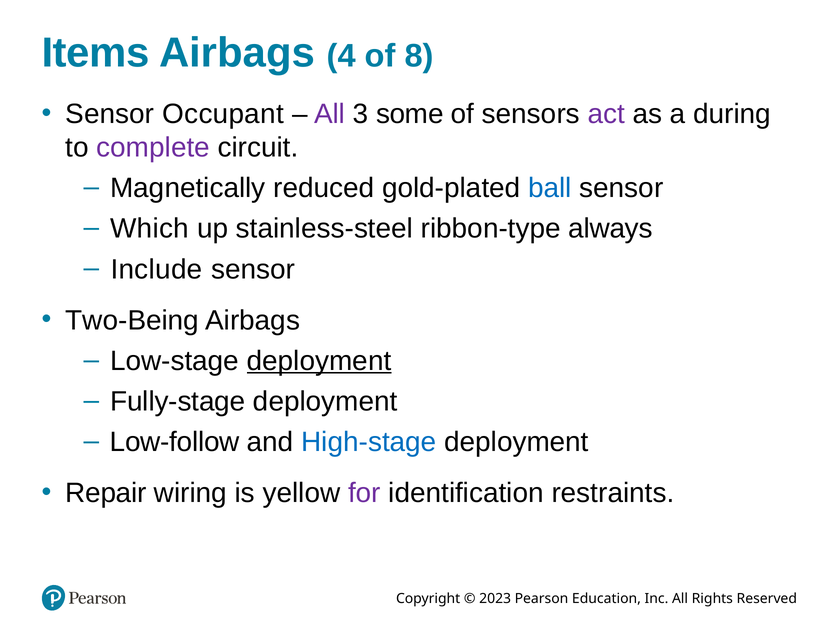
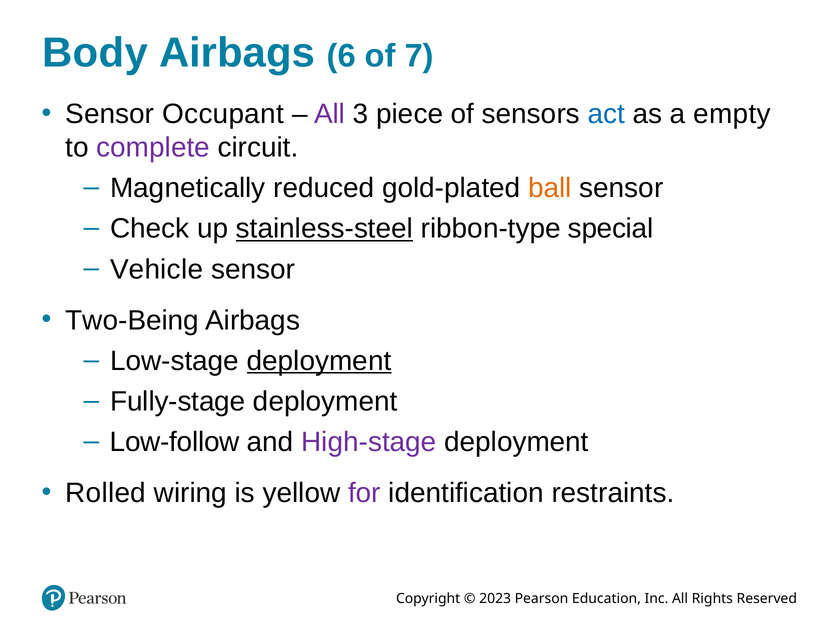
Items: Items -> Body (95, 53)
4: 4 -> 6 (341, 56)
8: 8 -> 7 (419, 56)
some: some -> piece (410, 114)
act colour: purple -> blue (606, 114)
during: during -> empty (732, 114)
ball colour: blue -> orange (550, 188)
Which: Which -> Check (150, 229)
stainless-steel underline: none -> present (324, 229)
always: always -> special (611, 229)
Include: Include -> Vehicle (157, 269)
High-stage colour: blue -> purple (369, 442)
Repair: Repair -> Rolled (106, 493)
